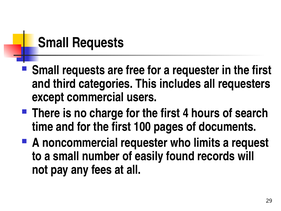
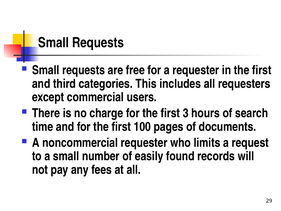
4: 4 -> 3 (186, 113)
